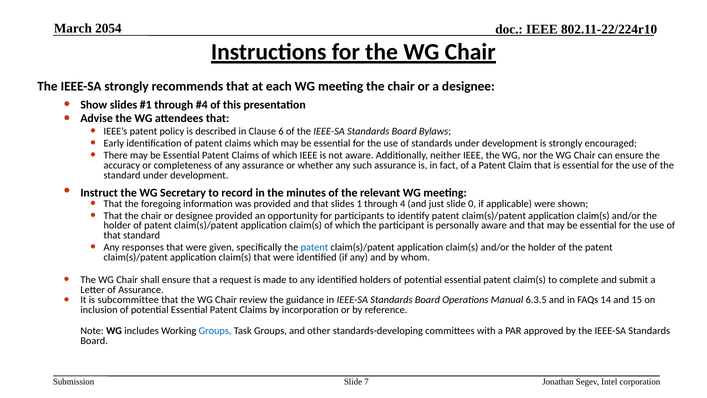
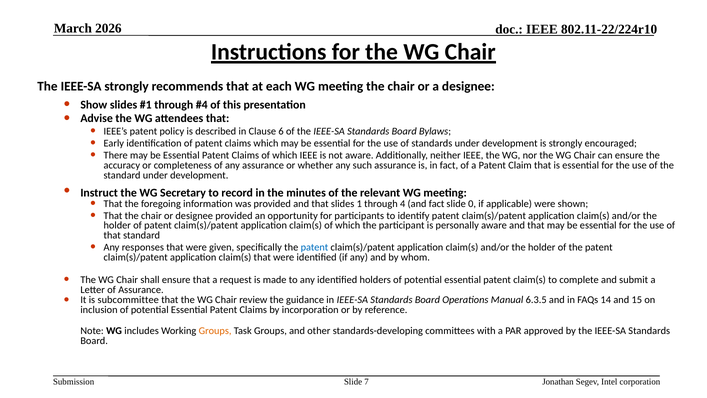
2054: 2054 -> 2026 (108, 28)
and just: just -> fact (437, 204)
Groups colour: blue -> orange (215, 331)
